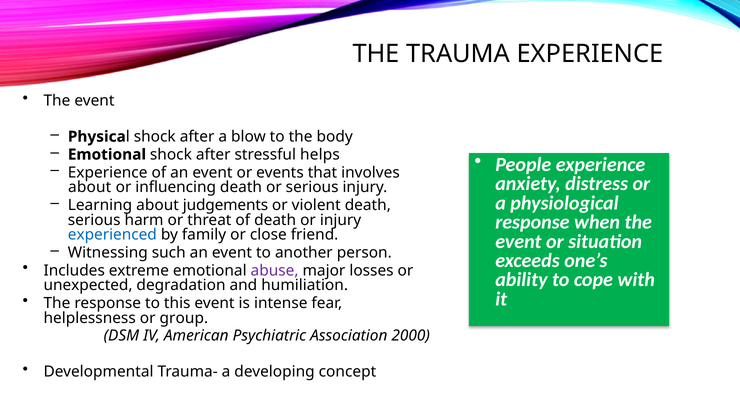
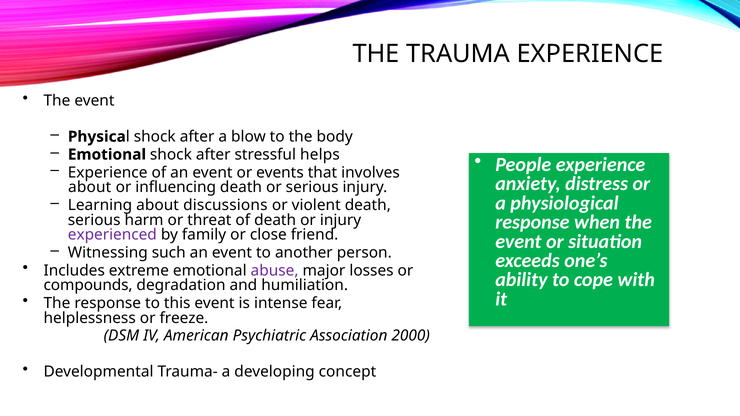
judgements: judgements -> discussions (225, 205)
experienced colour: blue -> purple (112, 235)
unexpected: unexpected -> compounds (88, 285)
group: group -> freeze (184, 318)
